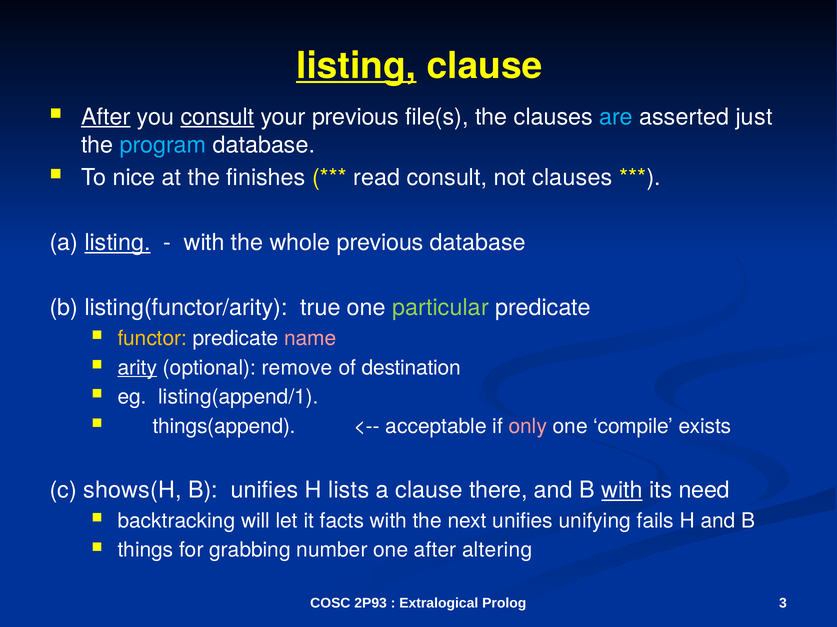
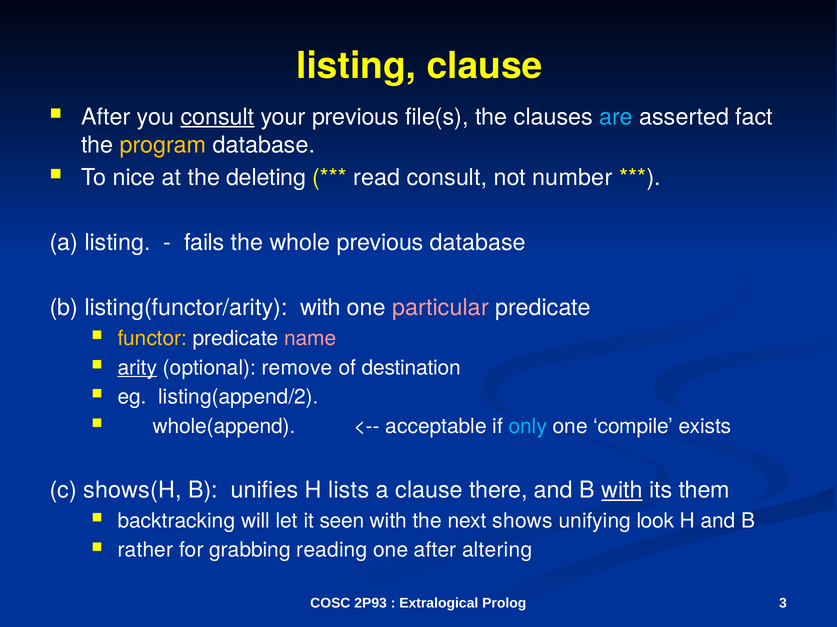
listing underline: present -> none (356, 66)
After underline: present -> none (106, 117)
just: just -> fact (754, 117)
program colour: light blue -> yellow (163, 145)
finishes: finishes -> deleting (266, 178)
not clauses: clauses -> number (572, 178)
listing underline: present -> none (118, 243)
with: with -> fails (204, 243)
listing(functor/arity true: true -> with (321, 308)
particular colour: light green -> pink (441, 308)
listing(append/1: listing(append/1 -> listing(append/2 (239, 397)
things(append: things(append -> whole(append (224, 427)
only colour: pink -> light blue (528, 427)
need: need -> them (704, 491)
facts: facts -> seen (342, 521)
next unifies: unifies -> shows (523, 521)
fails: fails -> look (655, 521)
things: things -> rather (145, 550)
number: number -> reading (332, 550)
